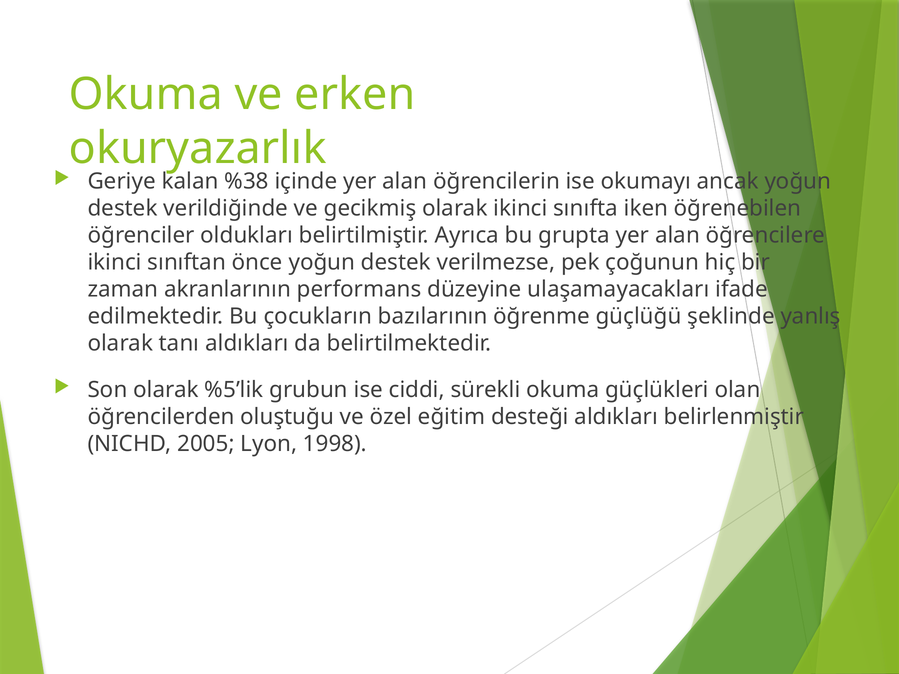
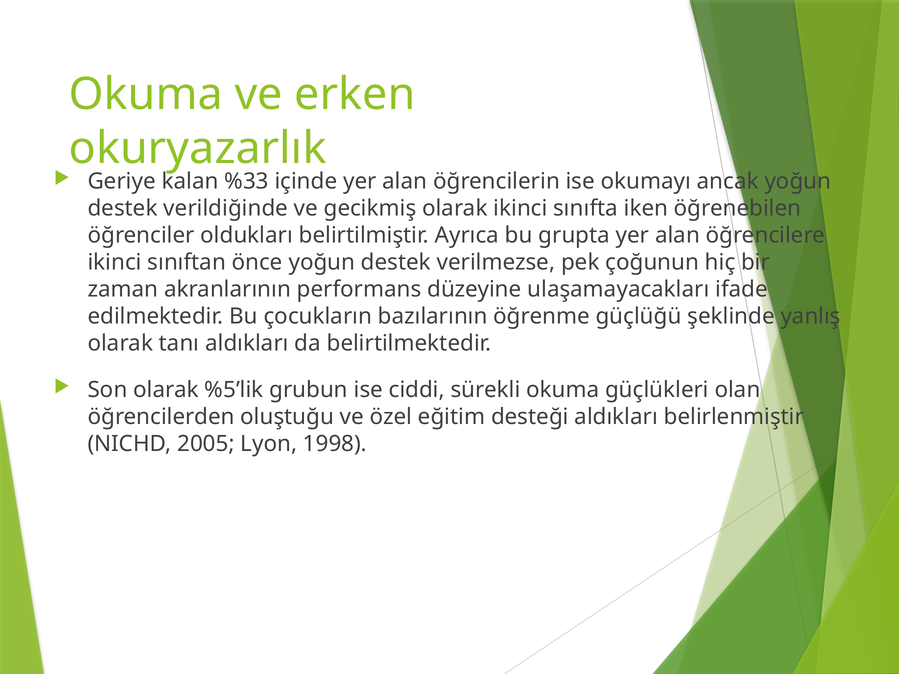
%38: %38 -> %33 (247, 181)
